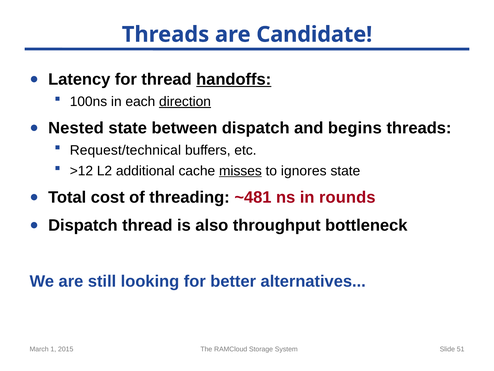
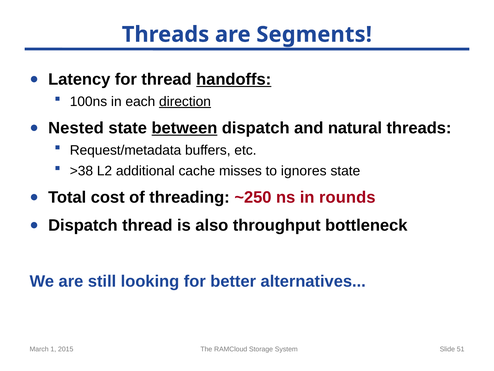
Candidate: Candidate -> Segments (314, 34)
between underline: none -> present (184, 128)
begins: begins -> natural (355, 128)
Request/technical: Request/technical -> Request/metadata (126, 150)
>12: >12 -> >38 (81, 171)
misses underline: present -> none (240, 171)
~481: ~481 -> ~250 (253, 197)
